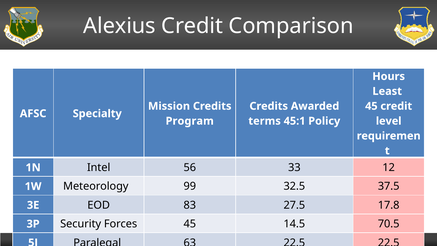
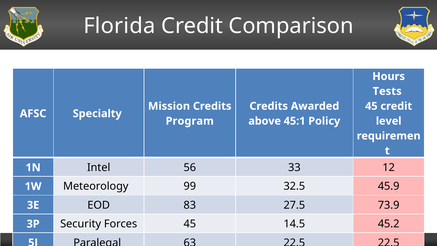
Alexius: Alexius -> Florida (119, 26)
Least: Least -> Tests (387, 91)
terms: terms -> above (265, 121)
37.5: 37.5 -> 45.9 (389, 186)
17.8: 17.8 -> 73.9 (389, 205)
70.5: 70.5 -> 45.2 (389, 224)
